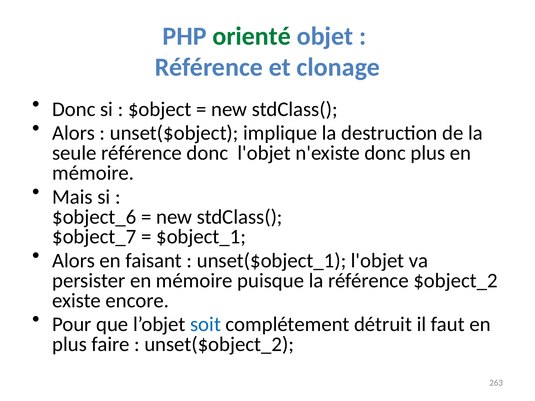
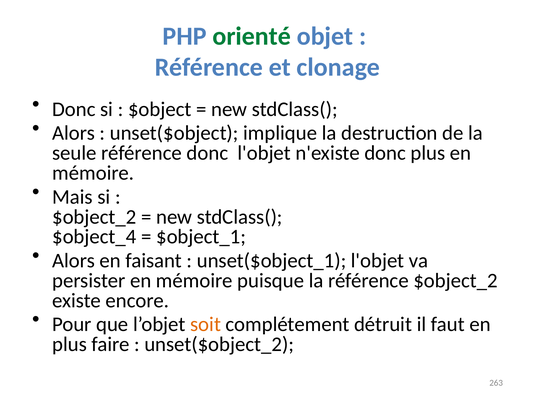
$object_6: $object_6 -> $object_2 (94, 217)
$object_7: $object_7 -> $object_4 (94, 237)
soit colour: blue -> orange (206, 324)
